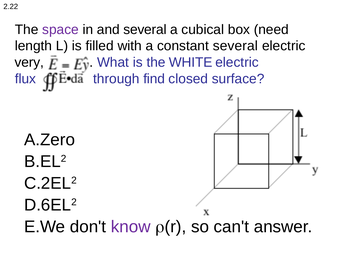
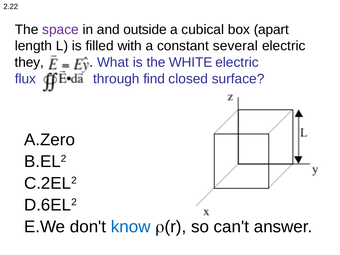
and several: several -> outside (145, 29)
need: need -> apart (271, 29)
very: very -> they (29, 62)
know colour: purple -> blue (131, 227)
